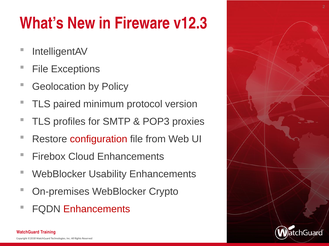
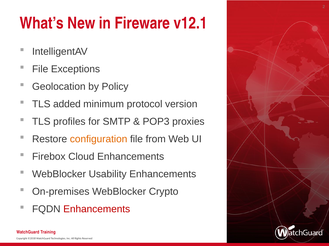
v12.3: v12.3 -> v12.1 (191, 23)
paired: paired -> added (67, 104)
configuration colour: red -> orange (99, 140)
